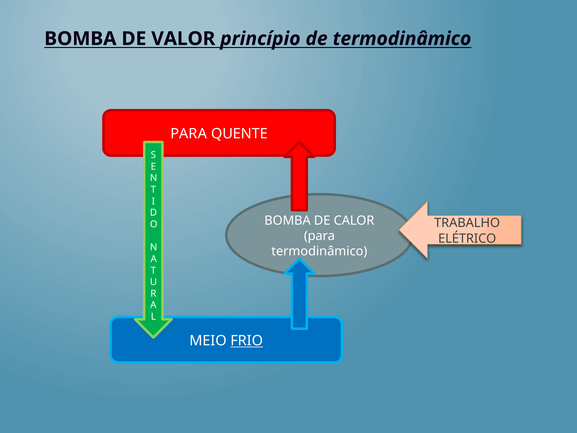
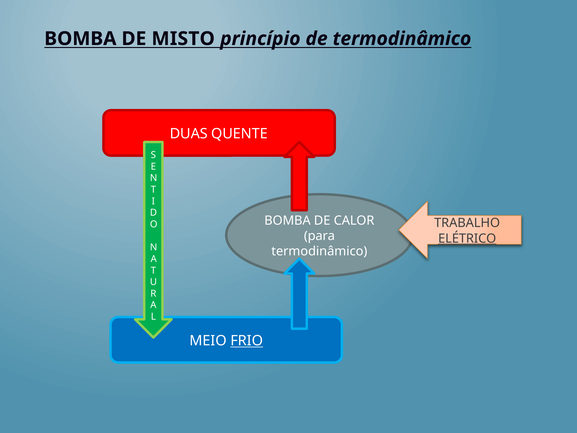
VALOR: VALOR -> MISTO (183, 39)
PARA: PARA -> DUAS (189, 134)
ELÉTRICO underline: none -> present (467, 238)
